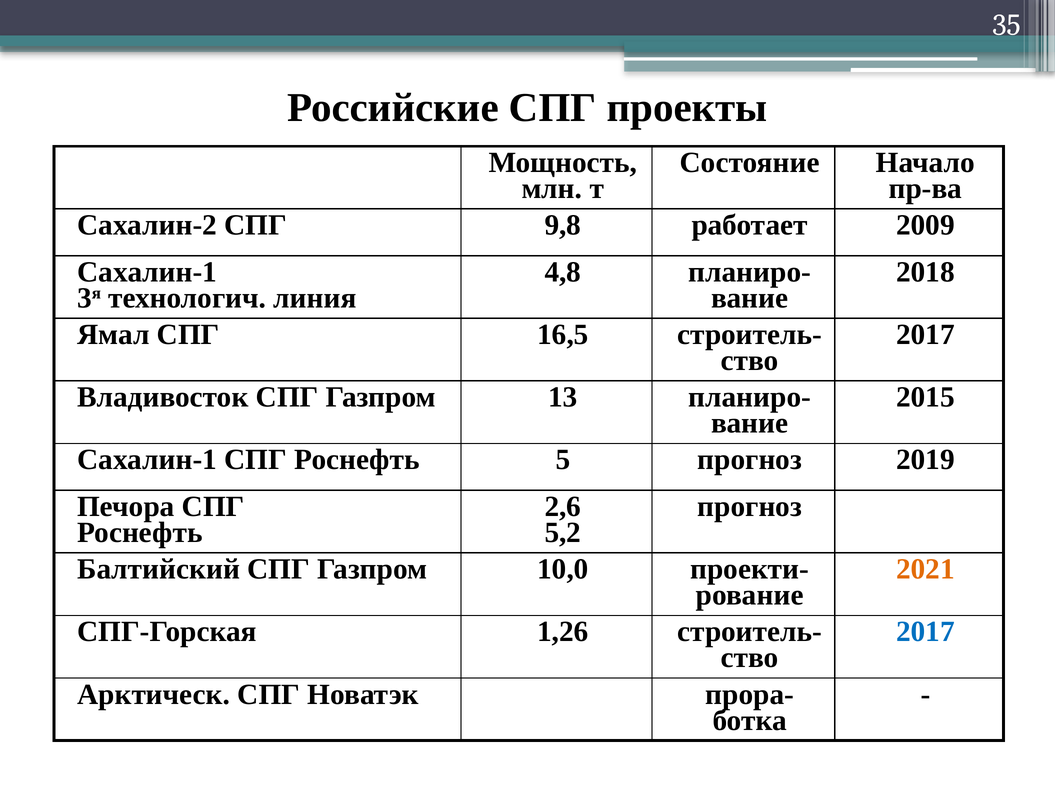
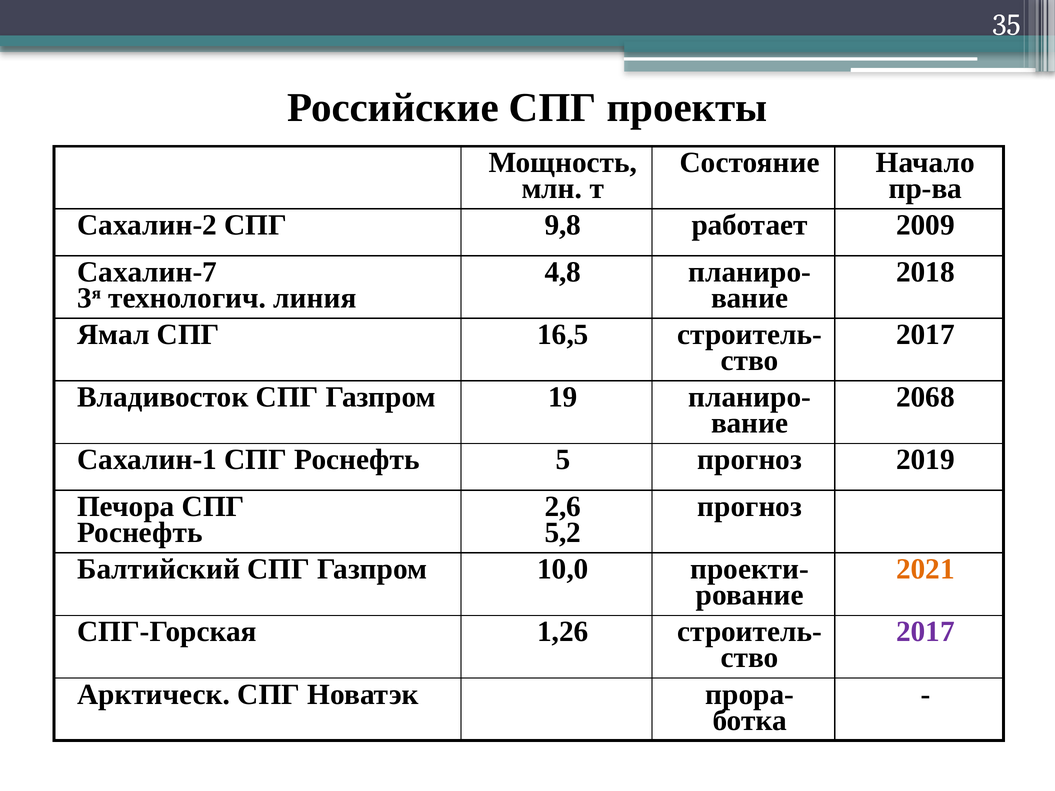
Сахалин-1: Сахалин-1 -> Сахалин-7 (147, 272)
13: 13 -> 19 (563, 397)
2015: 2015 -> 2068 (925, 397)
2017 colour: blue -> purple (925, 632)
